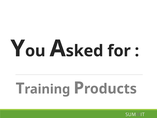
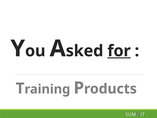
for underline: none -> present (119, 51)
